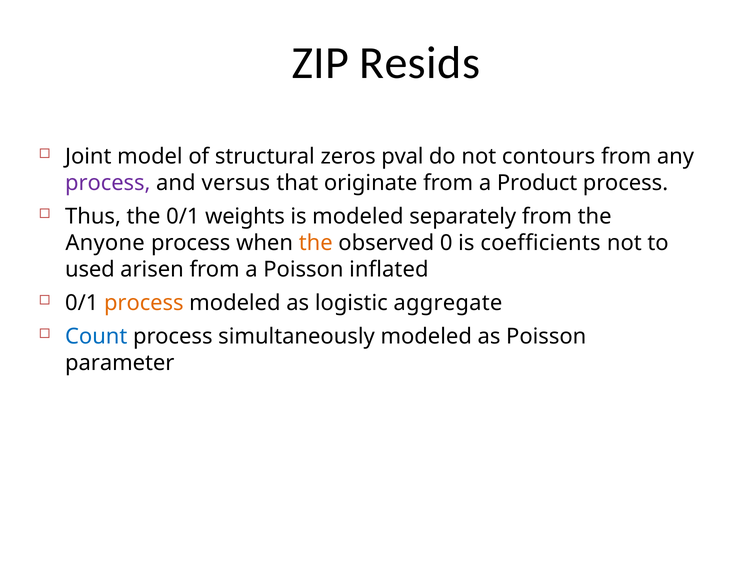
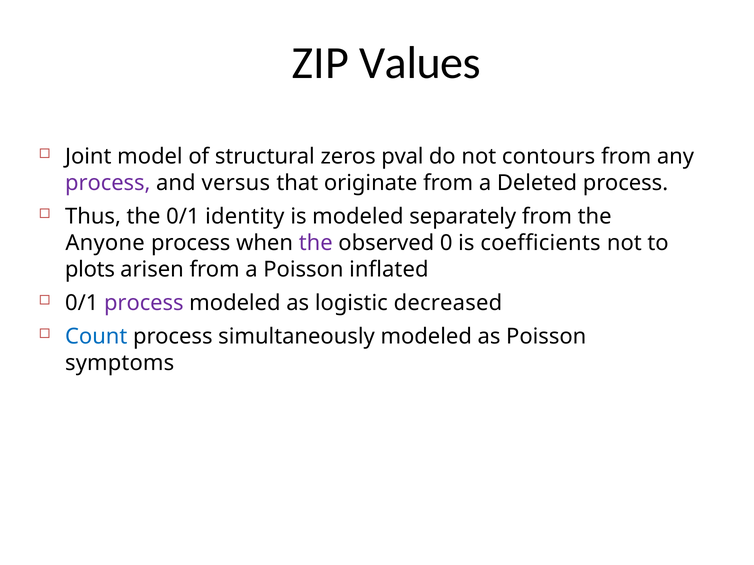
Resids: Resids -> Values (420, 63)
Product: Product -> Deleted (537, 183)
weights: weights -> identity (245, 217)
the colour: orange -> purple (316, 243)
used: used -> plots (90, 270)
process colour: orange -> purple (144, 303)
aggregate: aggregate -> decreased (448, 303)
parameter: parameter -> symptoms (120, 363)
